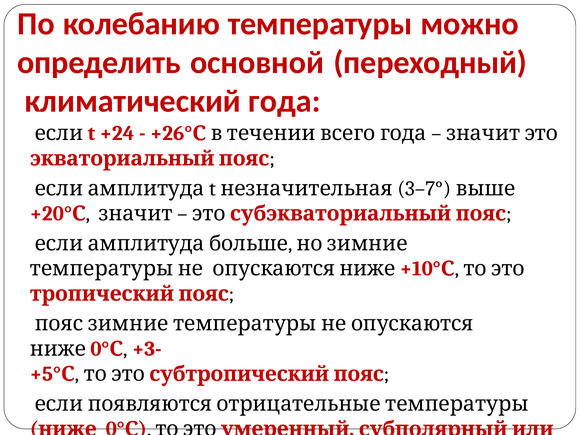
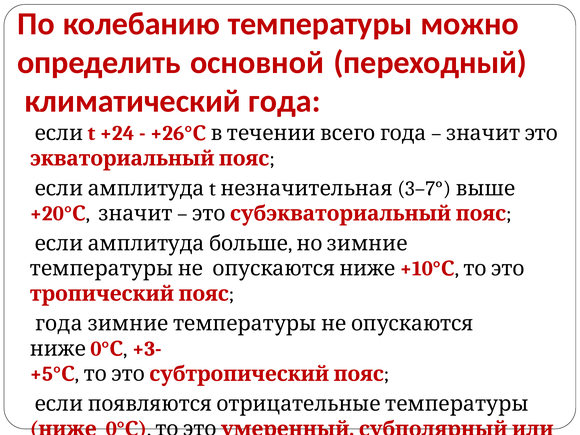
пояс: пояс -> года (59, 324)
